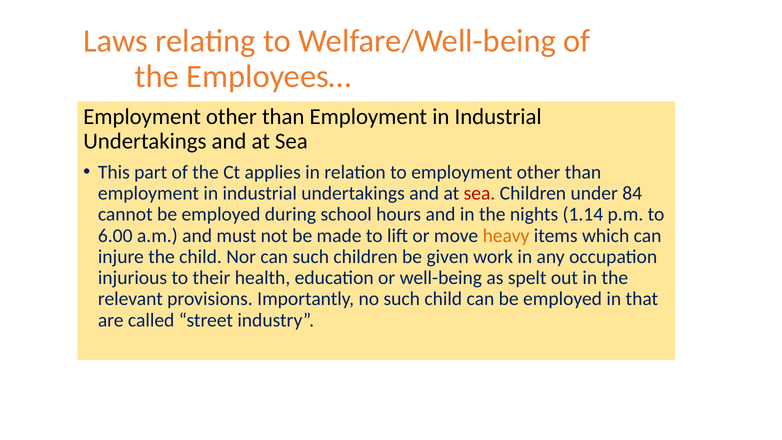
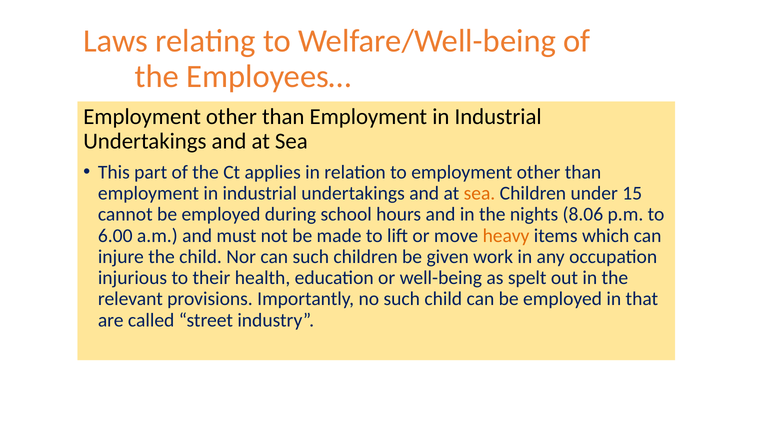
sea colour: red -> orange (479, 193)
84: 84 -> 15 (632, 193)
1.14: 1.14 -> 8.06 (583, 214)
